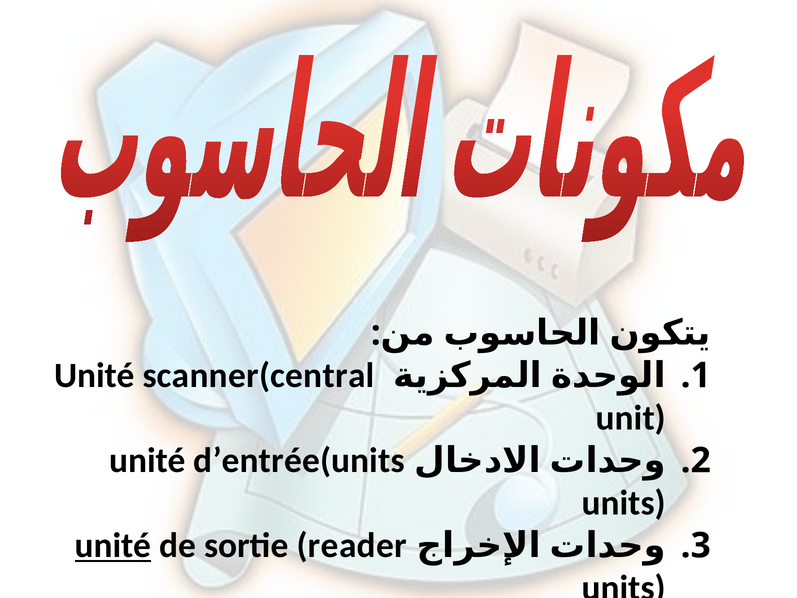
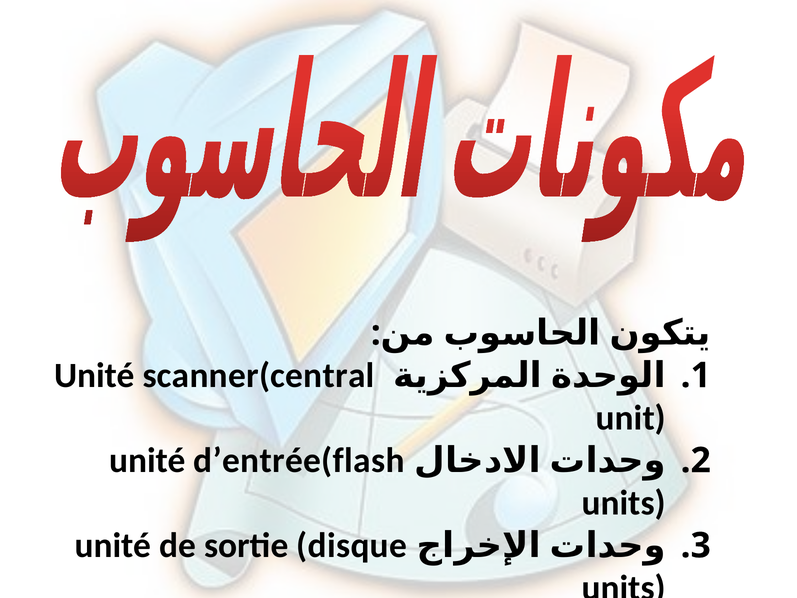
d’entrée(units: d’entrée(units -> d’entrée(flash (299, 460)
unité underline: present -> none (113, 545)
reader: reader -> disque (352, 545)
